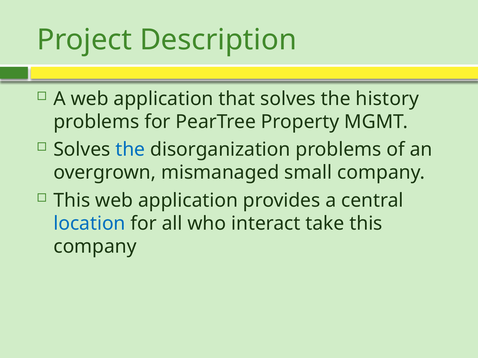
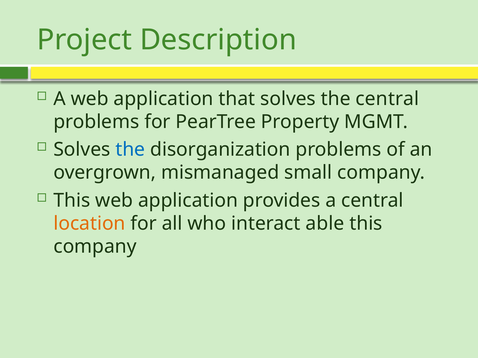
the history: history -> central (387, 99)
location colour: blue -> orange (90, 224)
take: take -> able (325, 224)
